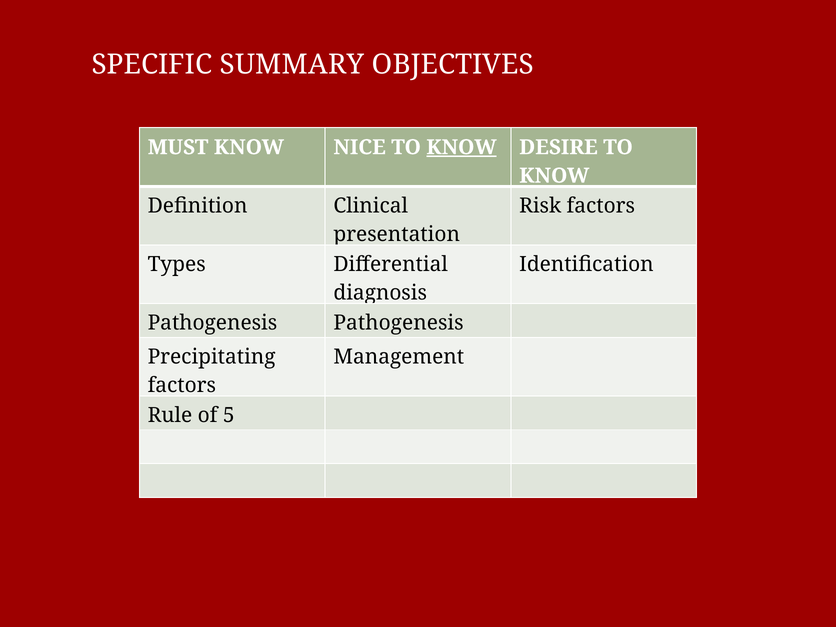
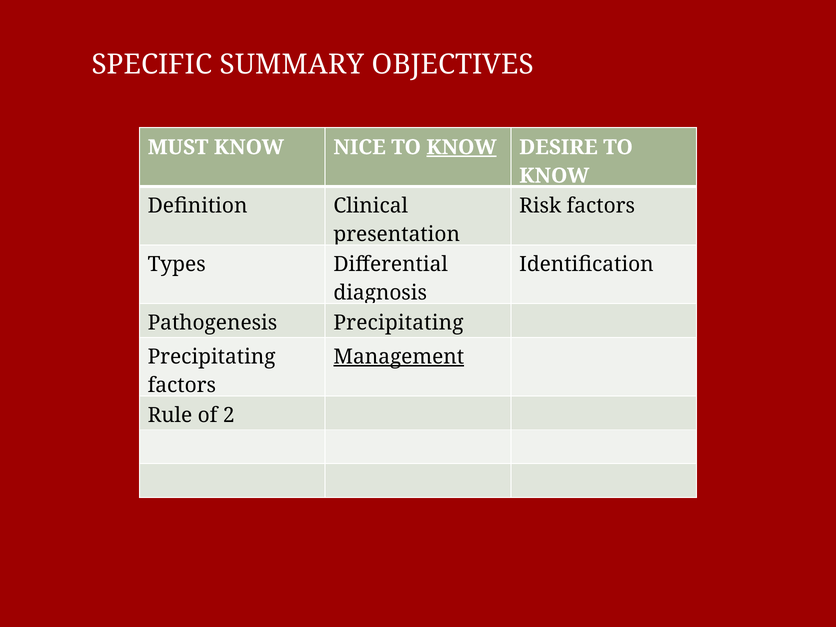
Pathogenesis Pathogenesis: Pathogenesis -> Precipitating (398, 323)
Management underline: none -> present (399, 357)
5: 5 -> 2 (229, 415)
